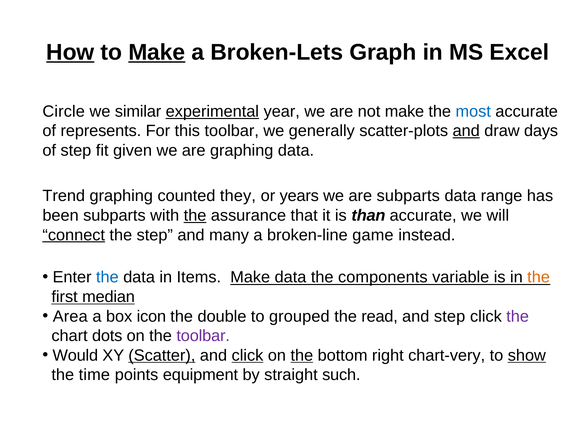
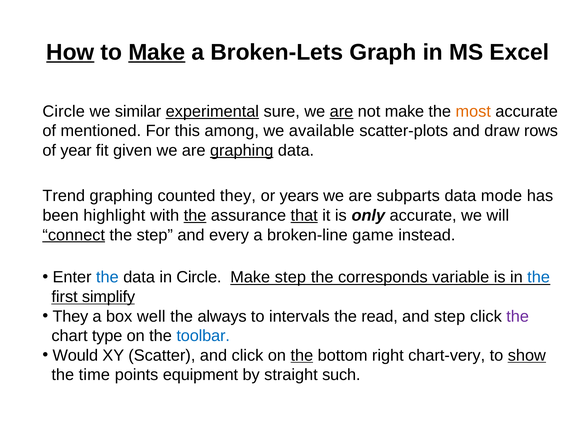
year: year -> sure (282, 112)
are underline: none -> present (341, 112)
most colour: blue -> orange (473, 112)
represents: represents -> mentioned (101, 131)
this toolbar: toolbar -> among (232, 131)
generally: generally -> available (322, 131)
and underline: present -> none (466, 131)
days: days -> rows (541, 131)
of step: step -> year (76, 151)
graphing underline: none -> present (242, 151)
range: range -> mode (501, 196)
been subparts: subparts -> highlight (114, 216)
that underline: none -> present (304, 216)
than: than -> only (368, 216)
many: many -> every (229, 235)
in Items: Items -> Circle (199, 278)
Make data: data -> step (290, 278)
components: components -> corresponds (383, 278)
the colour: orange -> blue (539, 278)
median: median -> simplify (109, 297)
Area: Area -> They (70, 317)
icon: icon -> well (151, 317)
double: double -> always (222, 317)
grouped: grouped -> intervals (299, 317)
dots: dots -> type (107, 336)
toolbar colour: purple -> blue (203, 336)
Scatter underline: present -> none (162, 356)
click underline: present -> none (247, 356)
